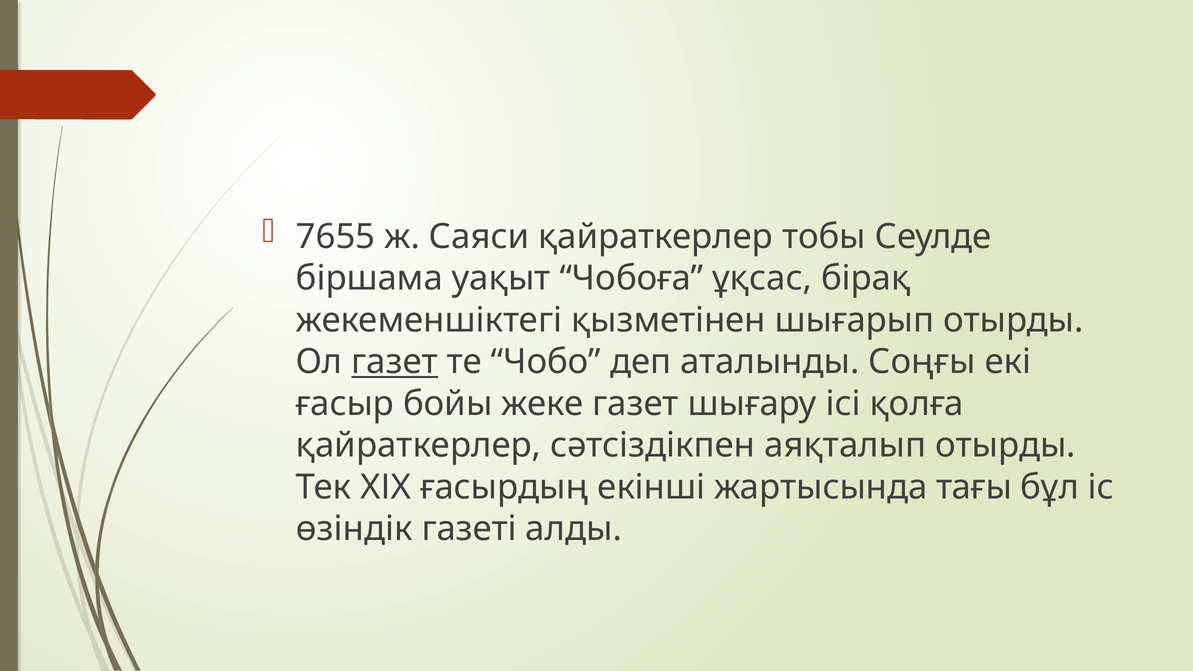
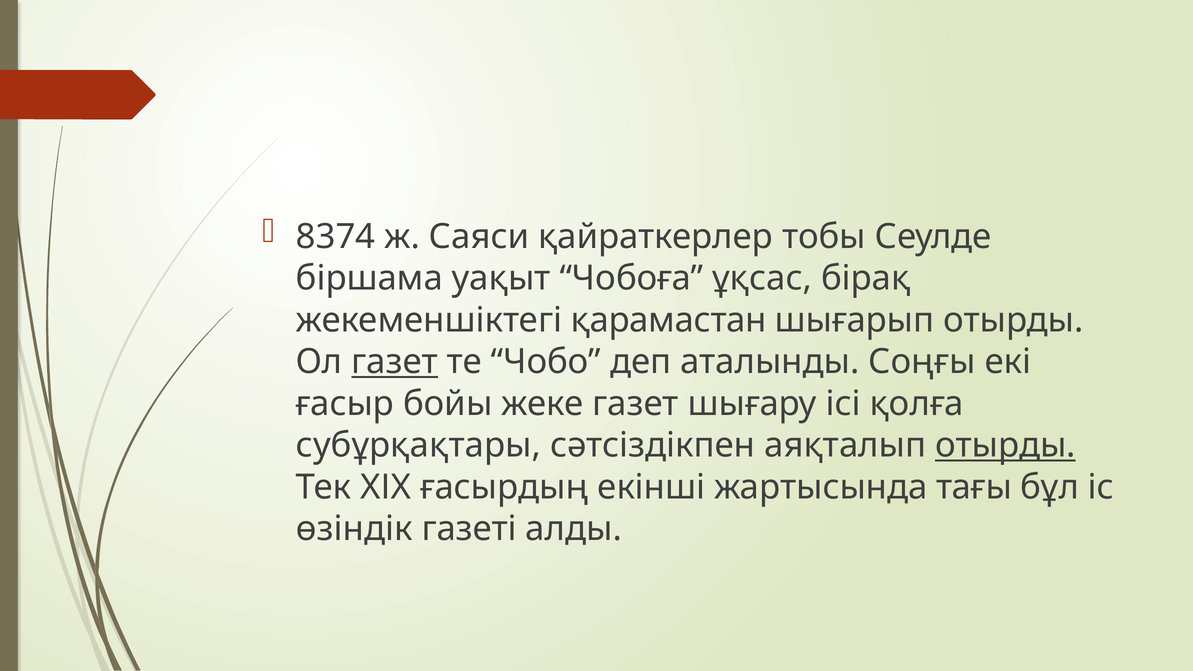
7655: 7655 -> 8374 (336, 237)
қызметінен: қызметінен -> қарамастан (669, 320)
қайраткерлер: қайраткерлер -> субұрқақтары (418, 445)
отырды underline: none -> present (1005, 445)
